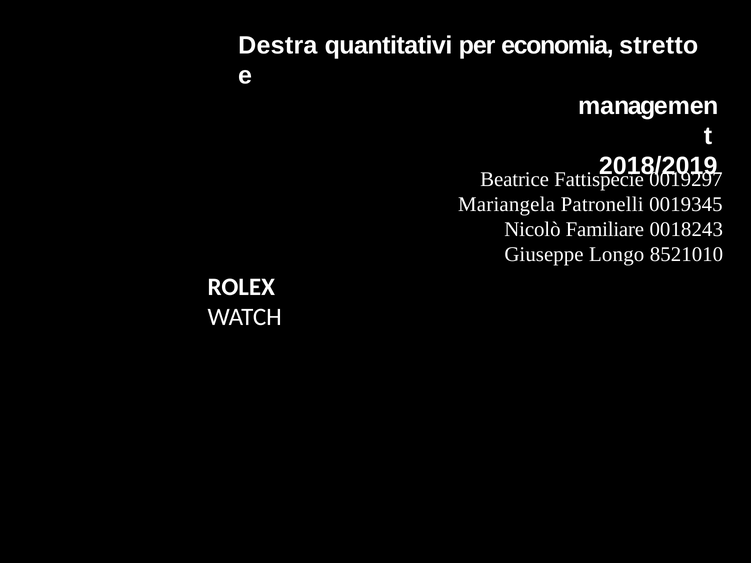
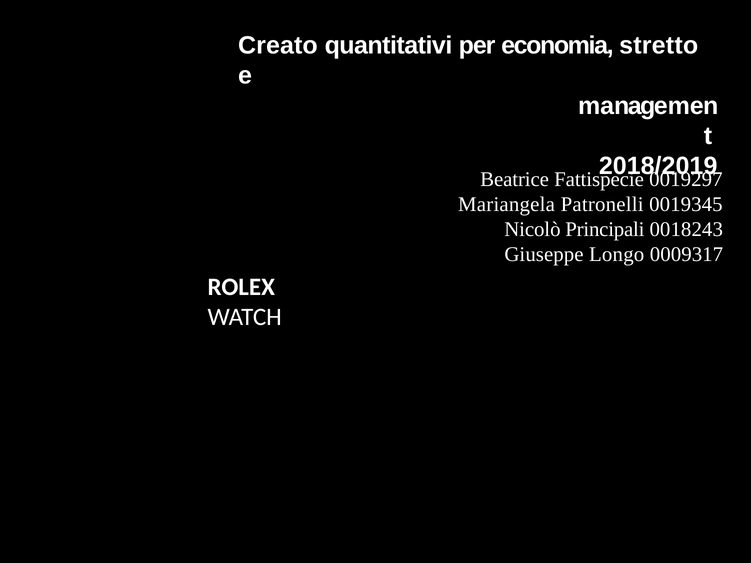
Destra: Destra -> Creato (278, 46)
Familiare: Familiare -> Principali (605, 229)
8521010: 8521010 -> 0009317 (686, 254)
